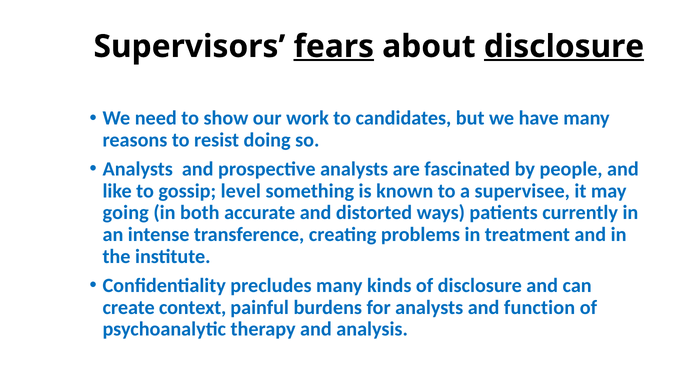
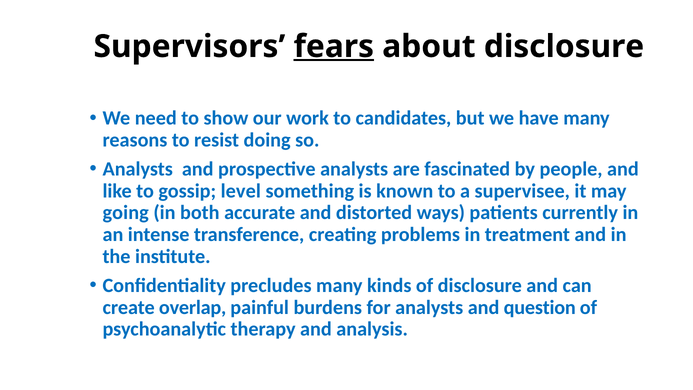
disclosure underline: present -> none (564, 46)
context: context -> overlap (193, 307)
function: function -> question (540, 307)
